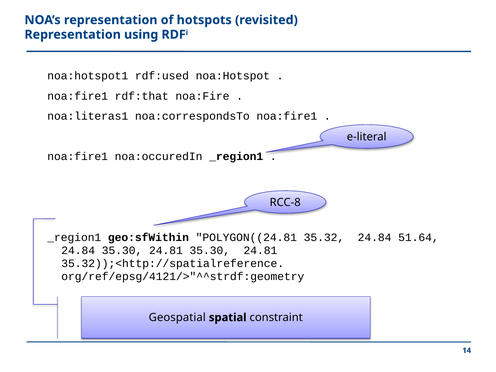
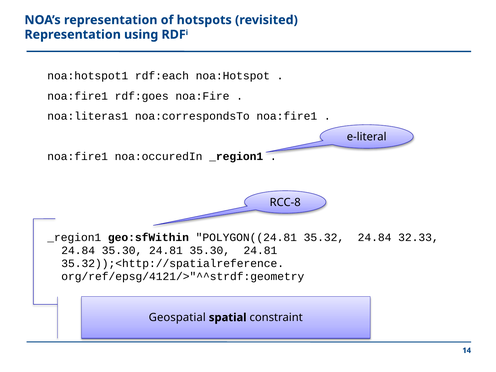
rdf:used: rdf:used -> rdf:each (162, 76)
rdf:that: rdf:that -> rdf:goes (142, 96)
51.64: 51.64 -> 32.33 (418, 237)
